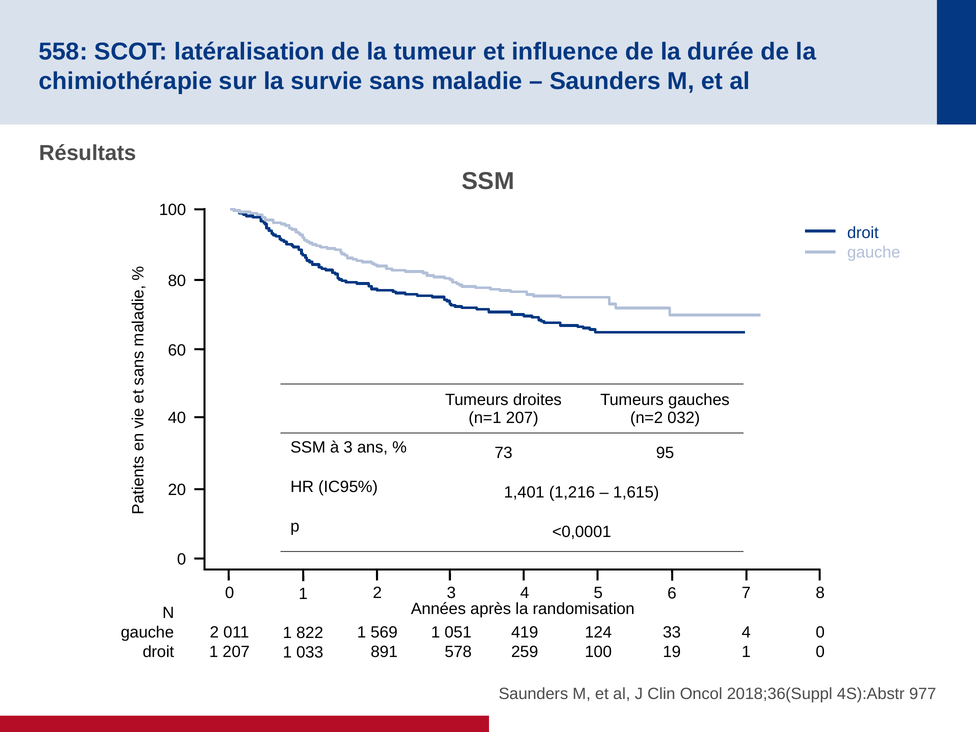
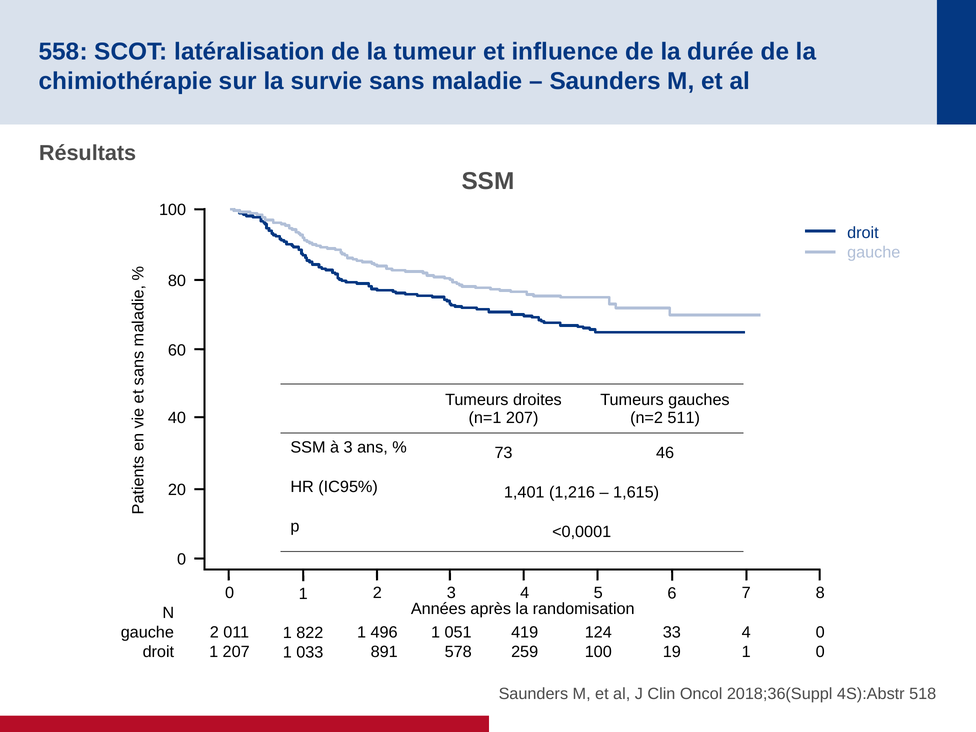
032: 032 -> 511 (684, 418)
95: 95 -> 46 (665, 453)
569: 569 -> 496 (384, 632)
977: 977 -> 518 (923, 694)
